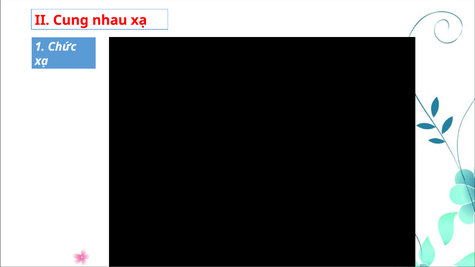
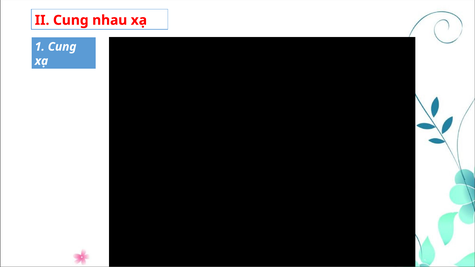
1 Chức: Chức -> Cung (62, 47)
